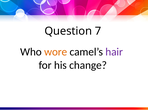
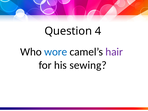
7: 7 -> 4 (98, 31)
wore colour: orange -> blue (56, 52)
change: change -> sewing (88, 65)
